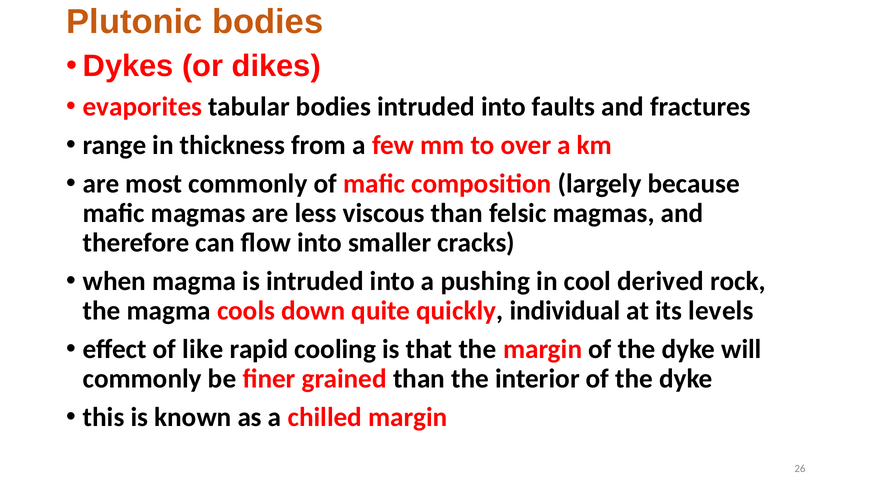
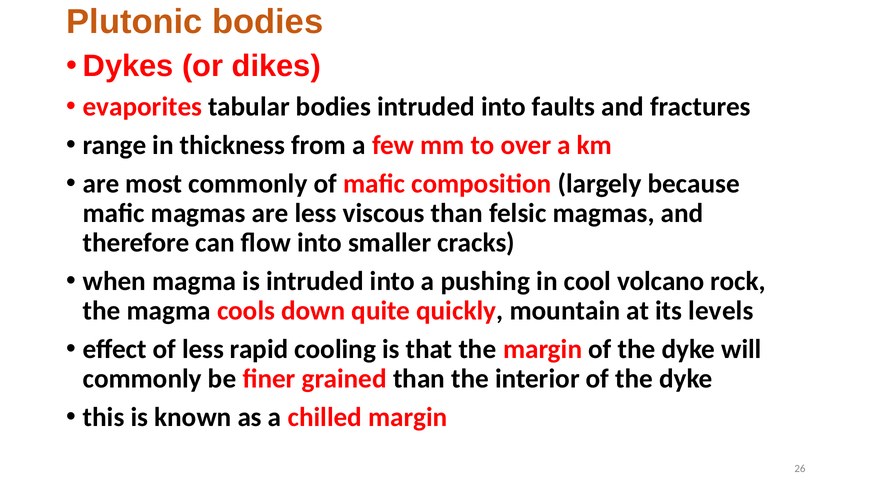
derived: derived -> volcano (661, 281)
individual: individual -> mountain (565, 310)
of like: like -> less (203, 349)
